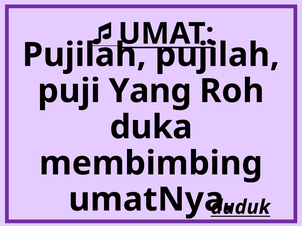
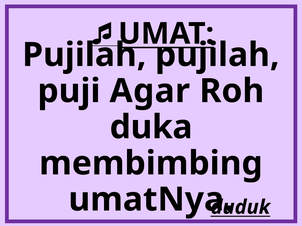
Yang: Yang -> Agar (150, 91)
